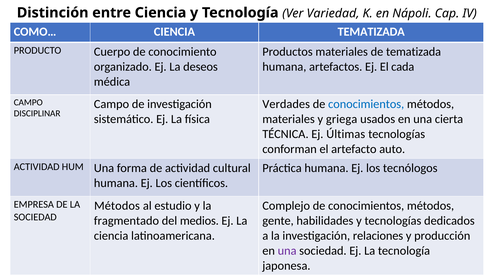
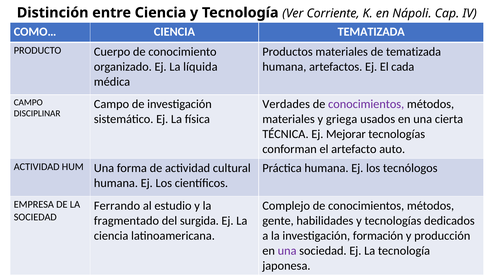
Variedad: Variedad -> Corriente (333, 13)
deseos: deseos -> líquida (200, 67)
conocimientos colour: blue -> purple (366, 104)
Últimas: Últimas -> Mejorar (346, 134)
Métodos: Métodos -> Ferrando (117, 206)
medios: medios -> surgida (199, 221)
relaciones: relaciones -> formación (378, 236)
